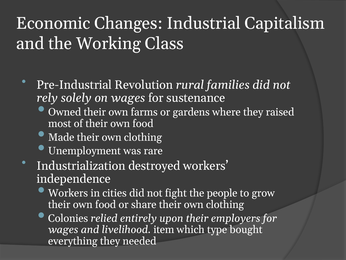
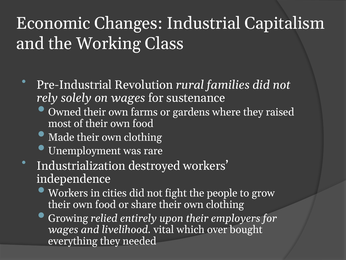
Colonies: Colonies -> Growing (68, 218)
item: item -> vital (164, 229)
type: type -> over (217, 229)
